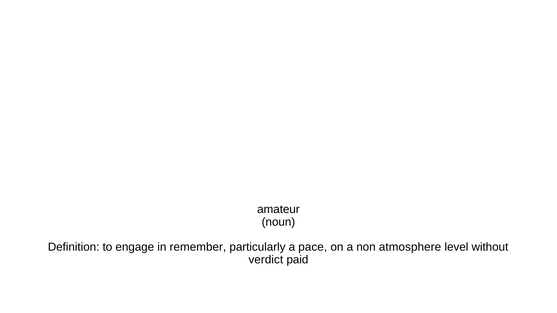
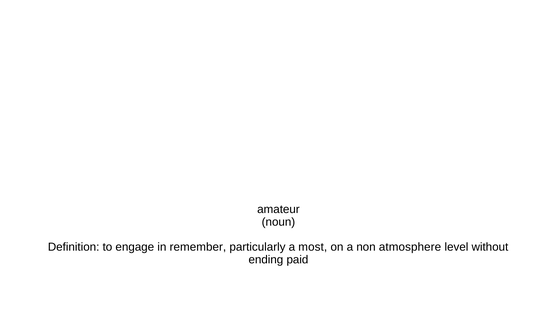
pace: pace -> most (313, 247)
verdict: verdict -> ending (266, 260)
